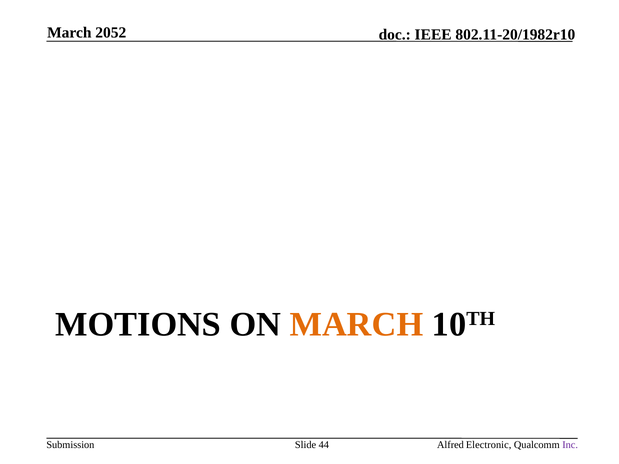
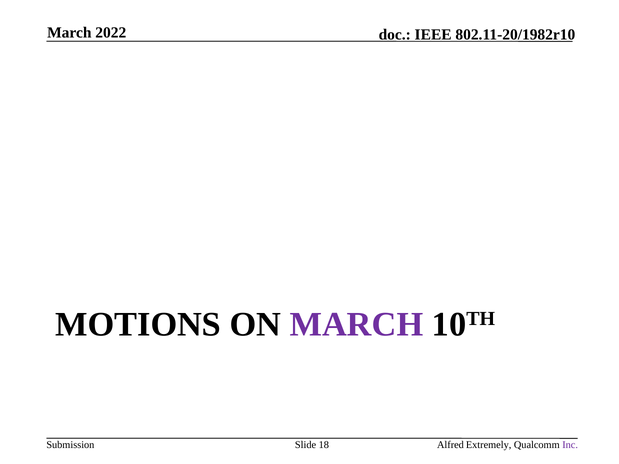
2052: 2052 -> 2022 (111, 33)
MARCH colour: orange -> purple (357, 324)
44: 44 -> 18 (324, 445)
Electronic: Electronic -> Extremely (489, 445)
